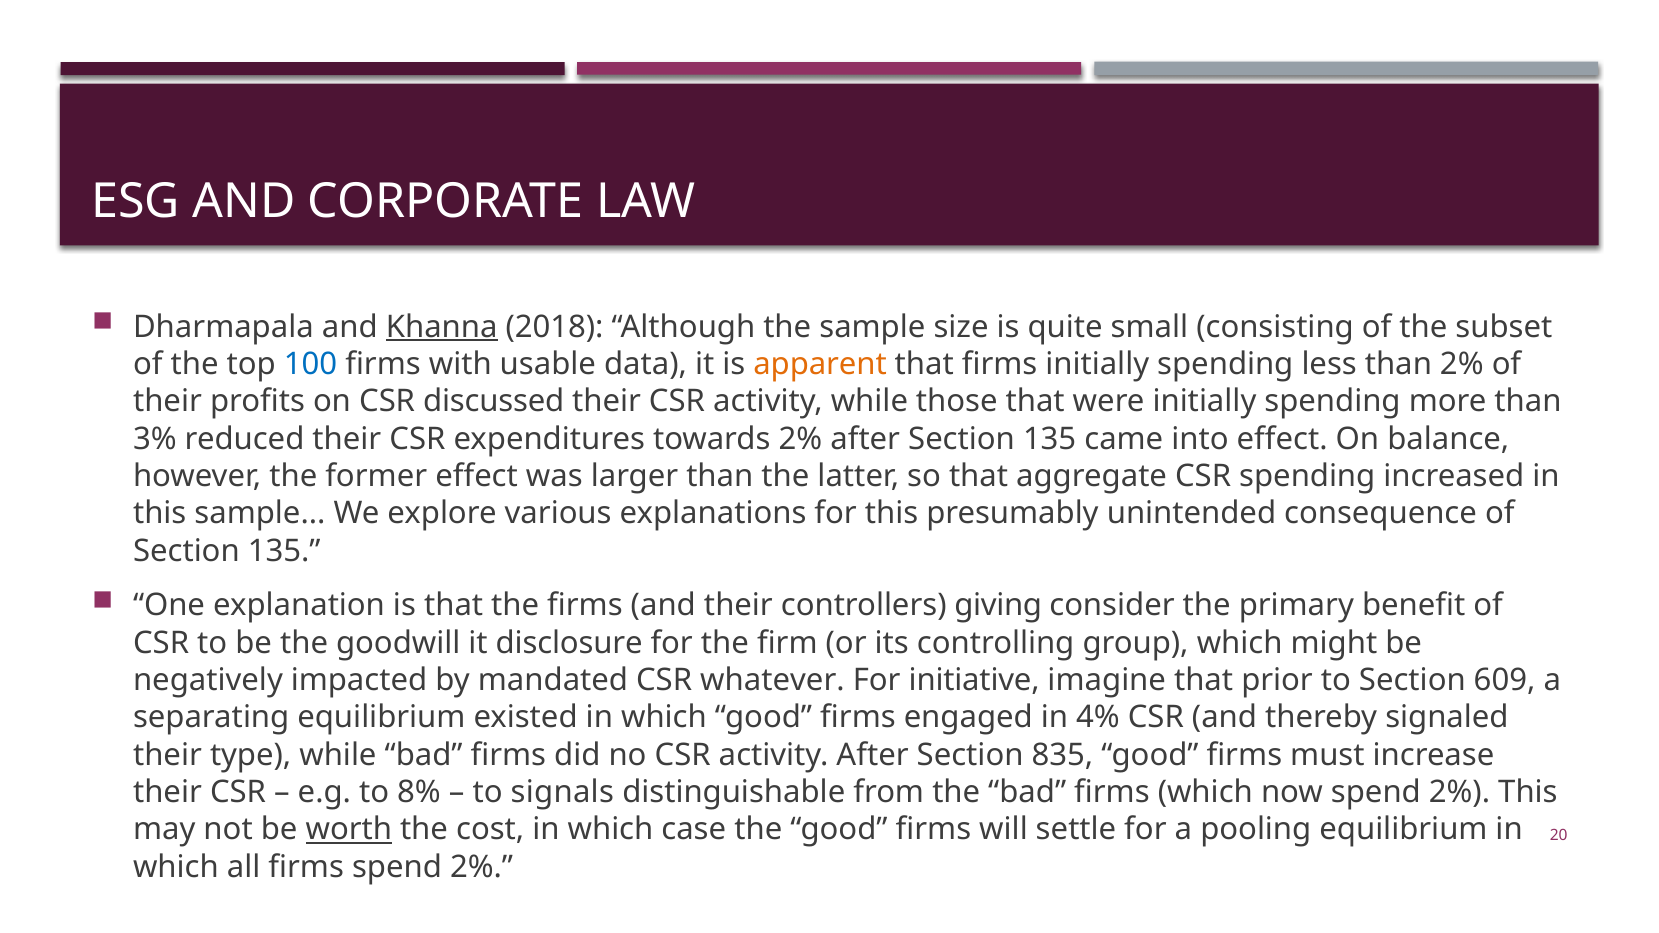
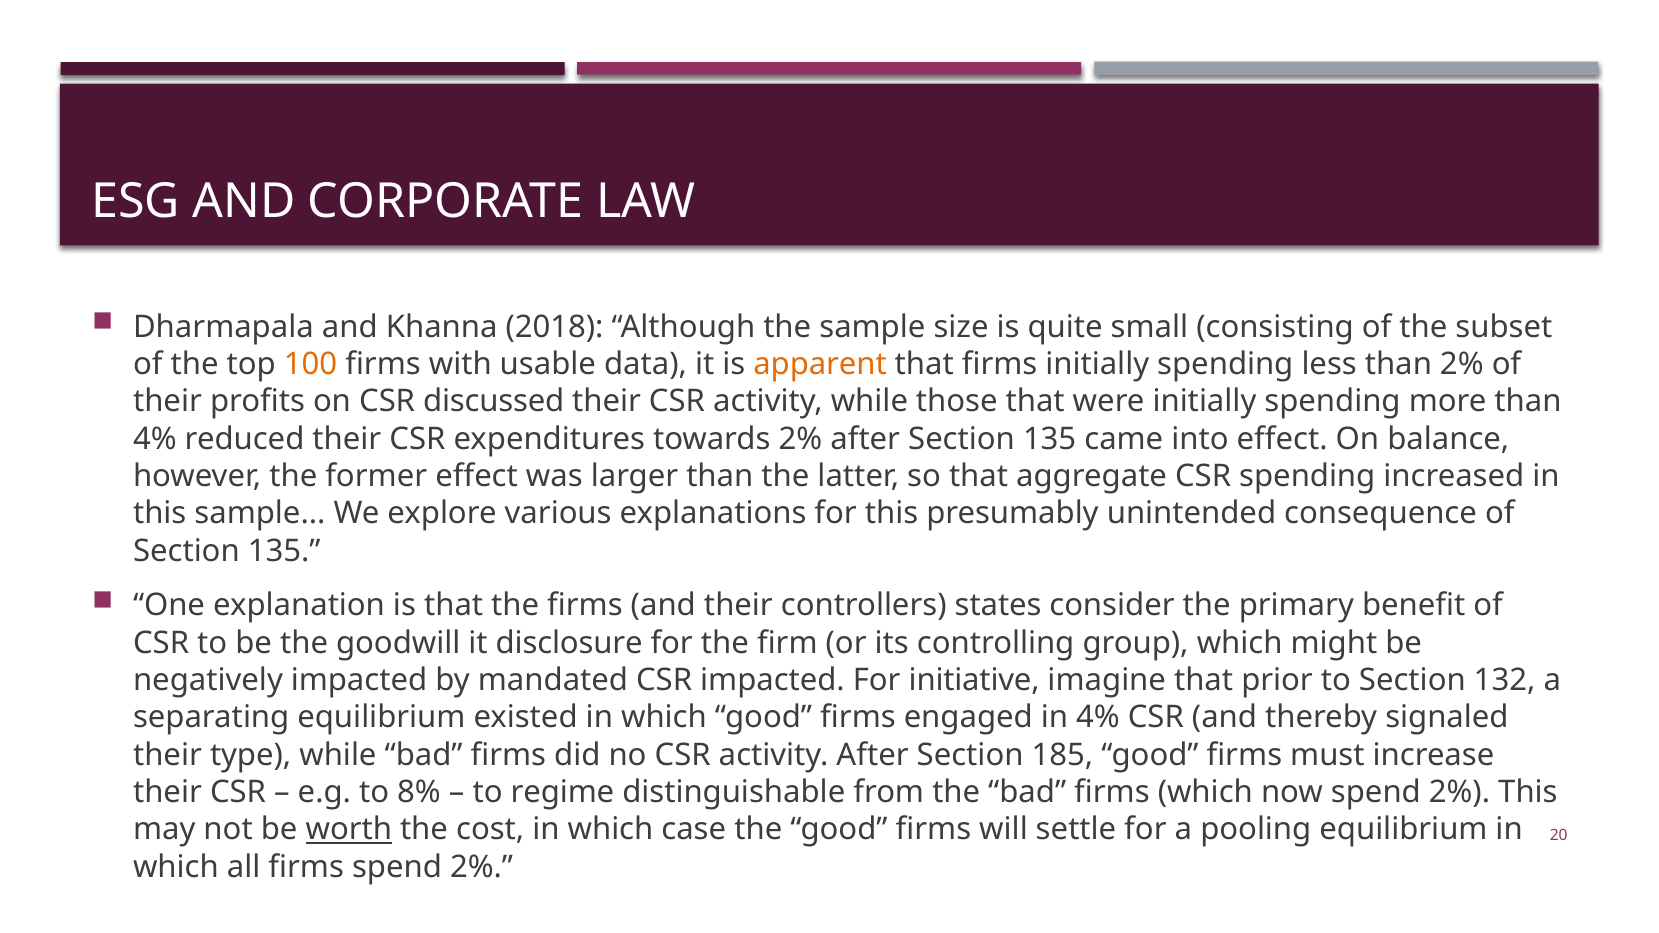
Khanna underline: present -> none (442, 327)
100 colour: blue -> orange (311, 364)
3%: 3% -> 4% (155, 439)
giving: giving -> states (998, 606)
CSR whatever: whatever -> impacted (773, 680)
609: 609 -> 132 (1505, 680)
835: 835 -> 185 (1062, 755)
signals: signals -> regime (563, 792)
